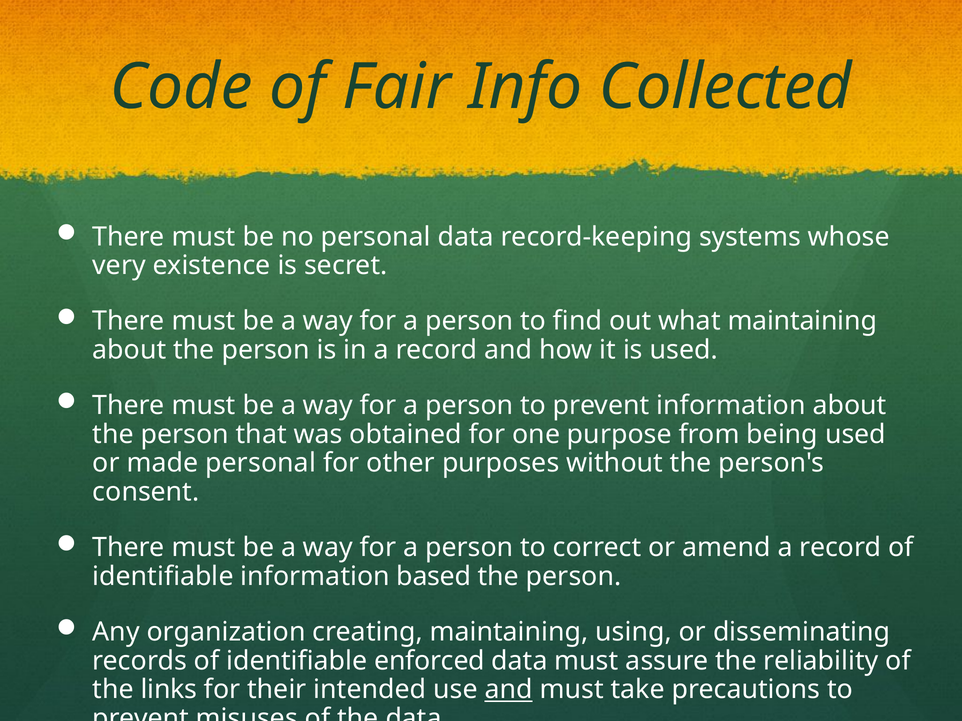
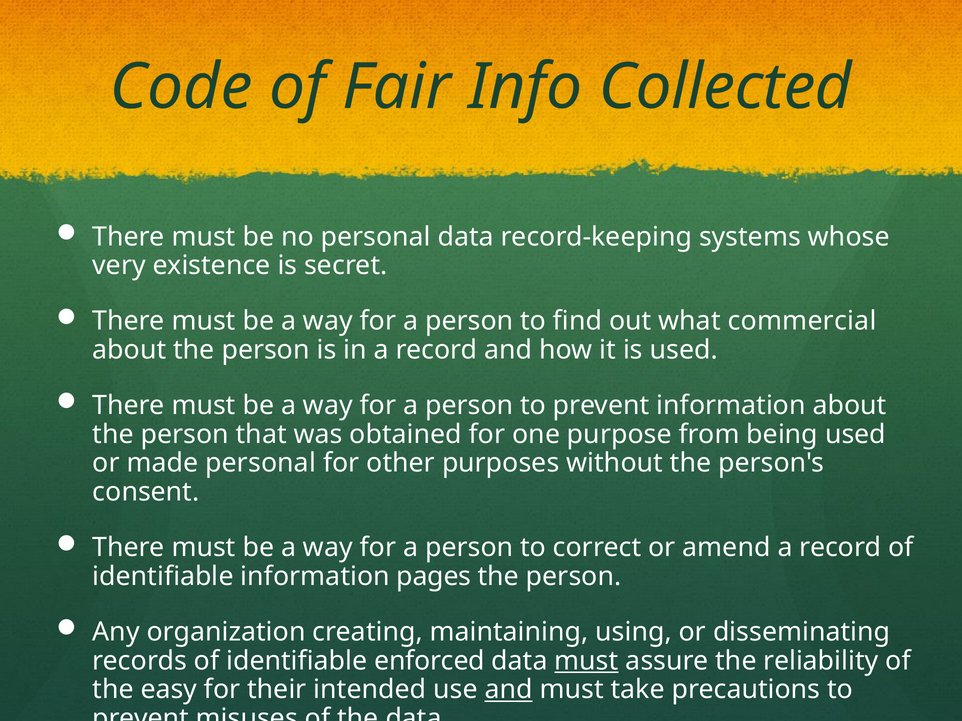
what maintaining: maintaining -> commercial (802, 321)
based: based -> pages (434, 577)
must underline: none -> present (586, 661)
links: links -> easy (169, 690)
